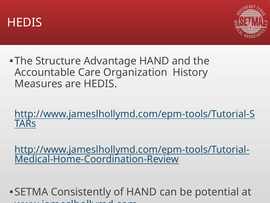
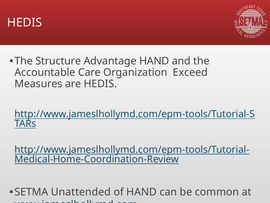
History: History -> Exceed (190, 72)
Consistently: Consistently -> Unattended (81, 192)
potential: potential -> common (217, 192)
